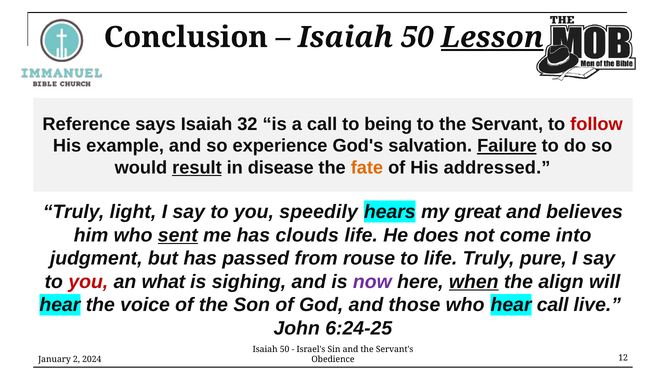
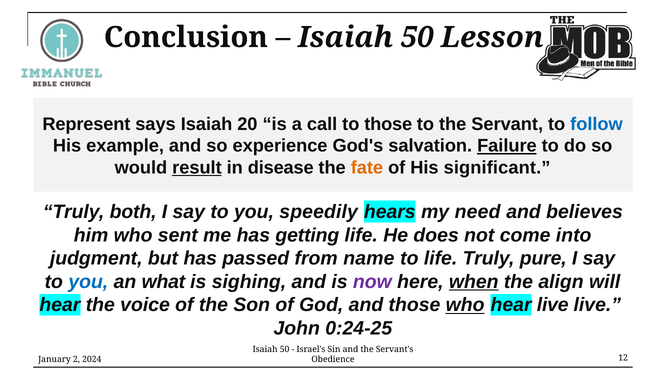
Lesson underline: present -> none (492, 37)
Reference: Reference -> Represent (86, 124)
32: 32 -> 20 (247, 124)
to being: being -> those (388, 124)
follow colour: red -> blue (596, 124)
addressed: addressed -> significant (497, 168)
light: light -> both (133, 212)
great: great -> need (478, 212)
sent underline: present -> none (178, 235)
clouds: clouds -> getting (307, 235)
rouse: rouse -> name (369, 258)
you colour: red -> blue (88, 281)
who underline: none -> present (465, 305)
hear call: call -> live (553, 305)
6:24-25: 6:24-25 -> 0:24-25 (359, 328)
